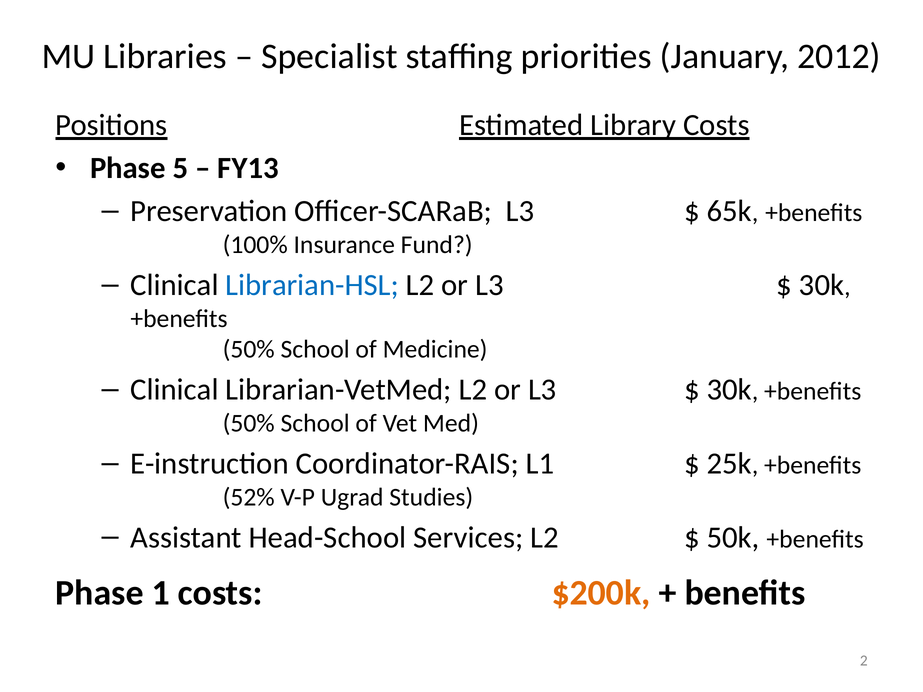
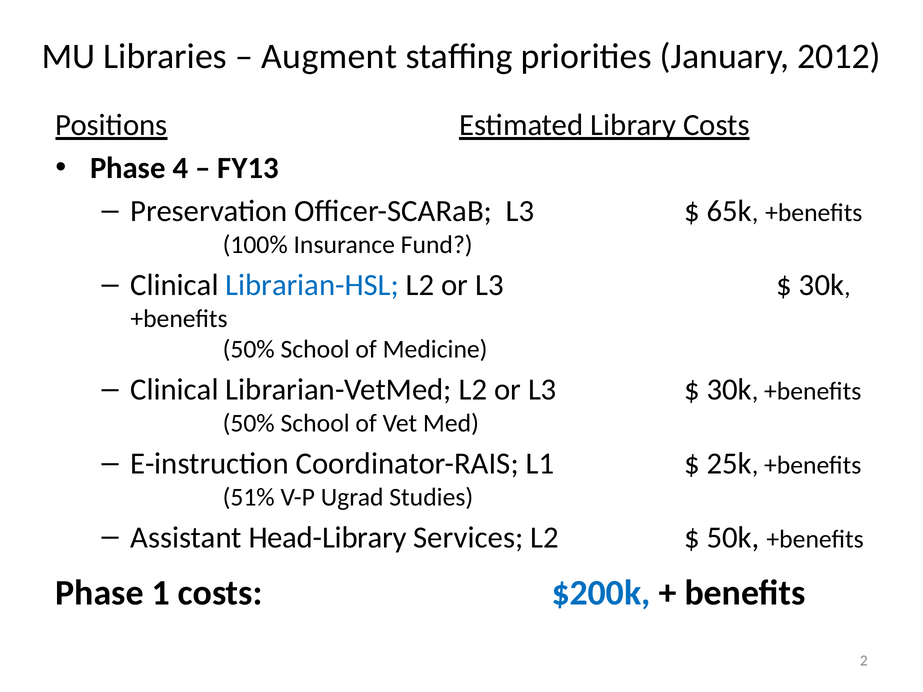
Specialist: Specialist -> Augment (329, 56)
5: 5 -> 4 (180, 168)
52%: 52% -> 51% (249, 497)
Head-School: Head-School -> Head-Library (328, 538)
$200k colour: orange -> blue (601, 593)
